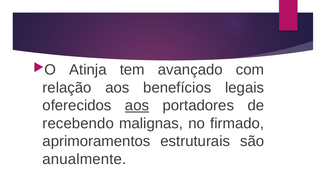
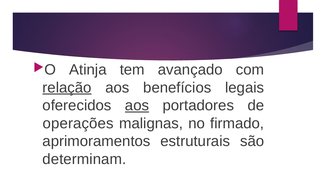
relação underline: none -> present (67, 88)
recebendo: recebendo -> operações (78, 124)
anualmente: anualmente -> determinam (84, 160)
